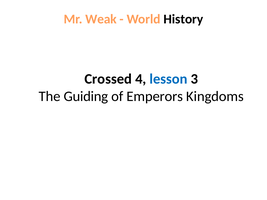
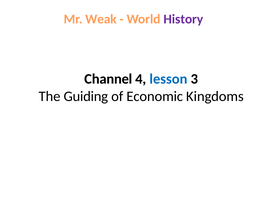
History colour: black -> purple (183, 19)
Crossed: Crossed -> Channel (108, 79)
Emperors: Emperors -> Economic (155, 96)
